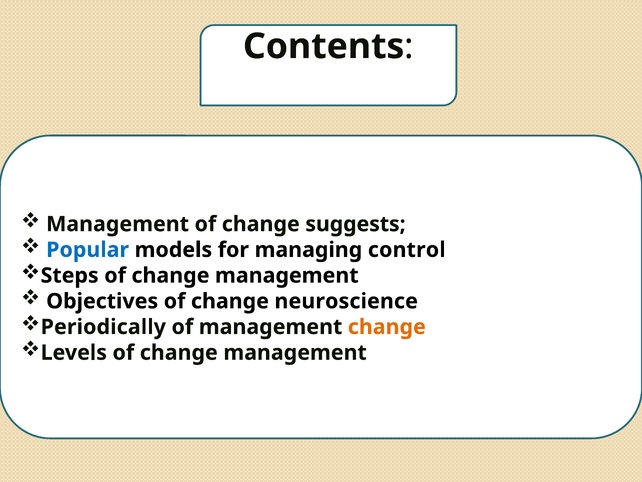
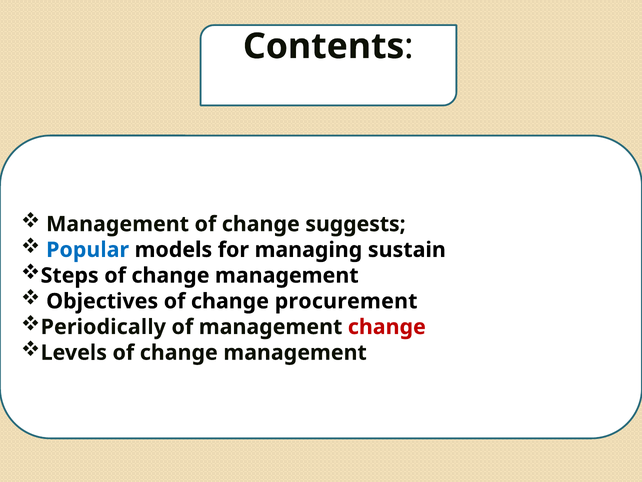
control: control -> sustain (407, 250)
neuroscience: neuroscience -> procurement (346, 301)
change colour: orange -> red (387, 327)
